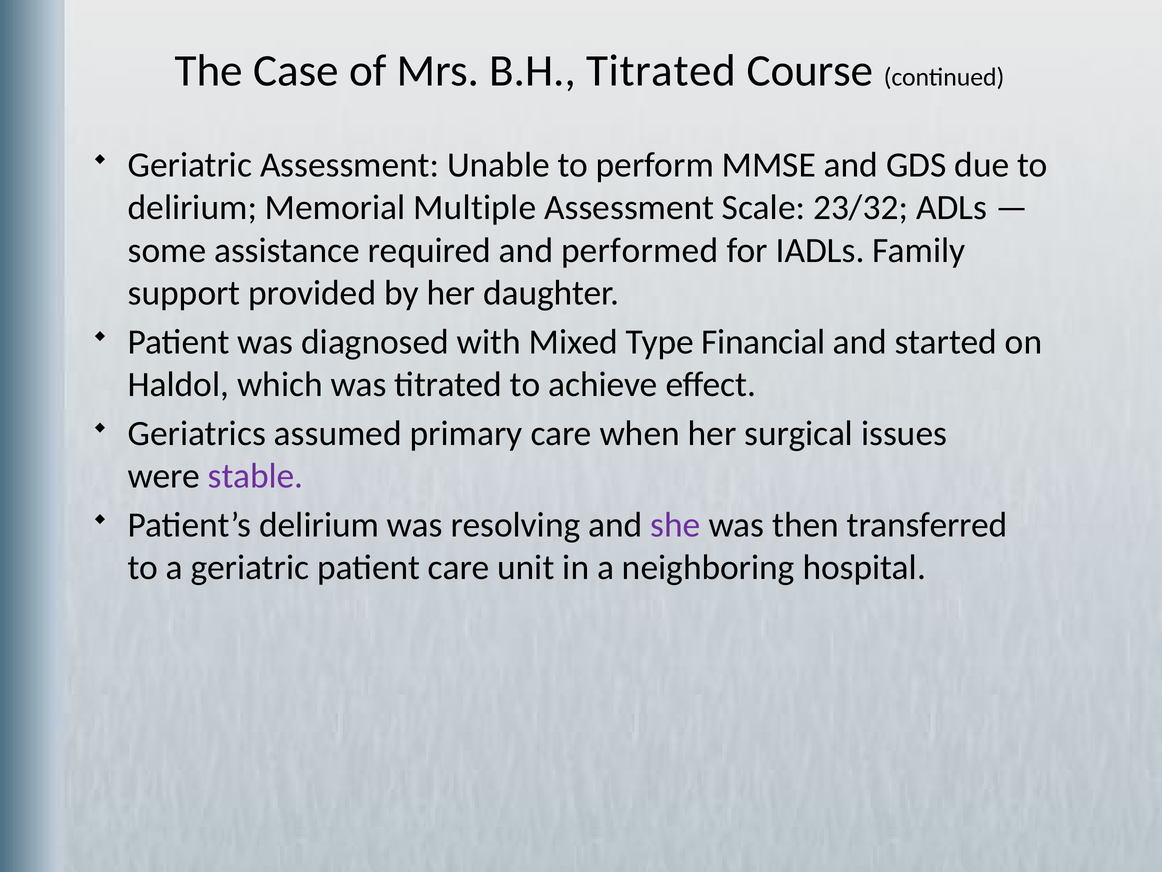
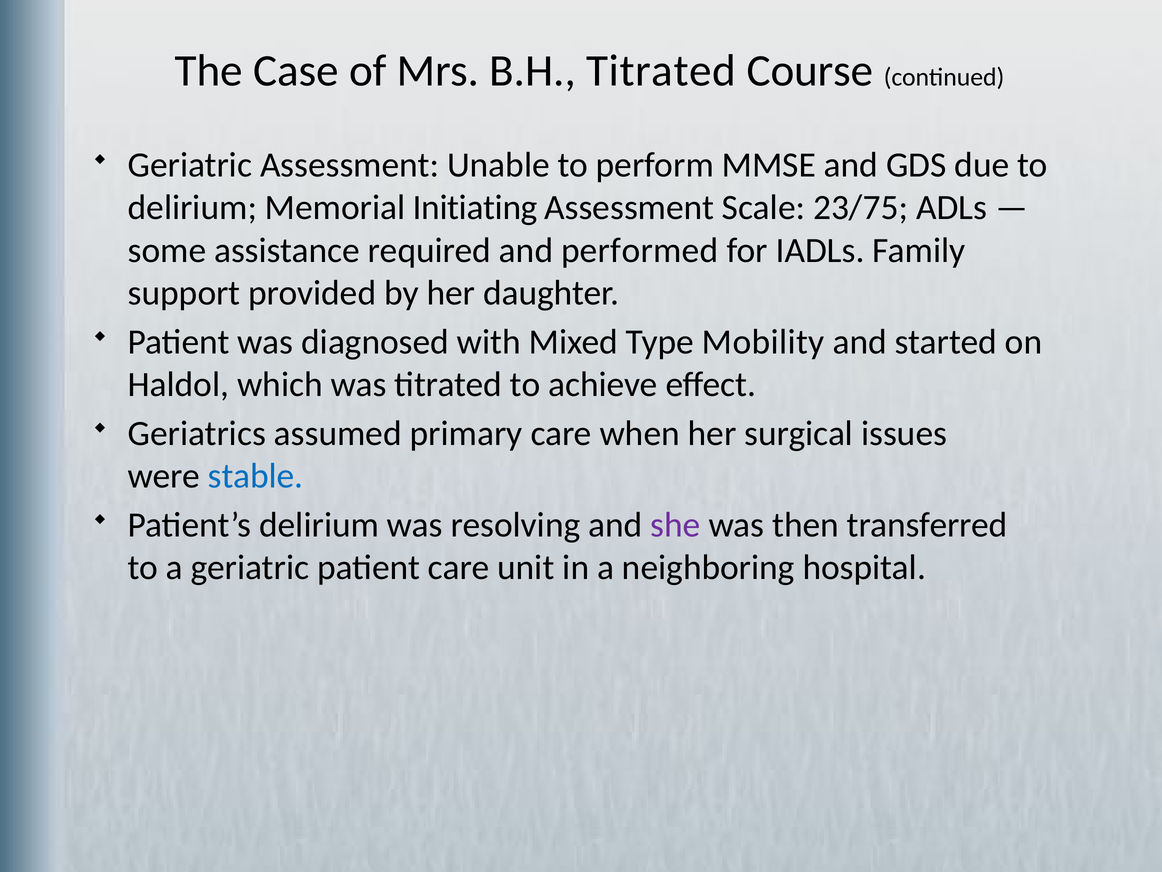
Multiple: Multiple -> Initiating (475, 208)
23/32: 23/32 -> 23/75 (861, 208)
Financial: Financial -> Mobility (763, 342)
stable colour: purple -> blue (256, 476)
